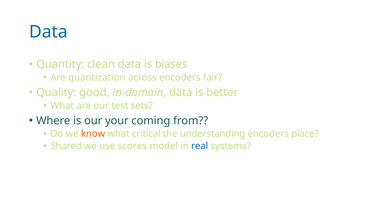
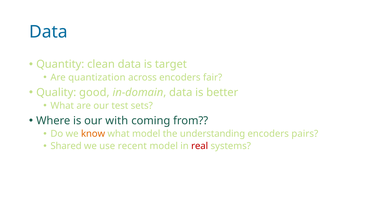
biases: biases -> target (171, 64)
your: your -> with (117, 121)
what critical: critical -> model (146, 134)
place: place -> pairs (305, 134)
scores: scores -> recent (132, 146)
real colour: blue -> red (200, 146)
